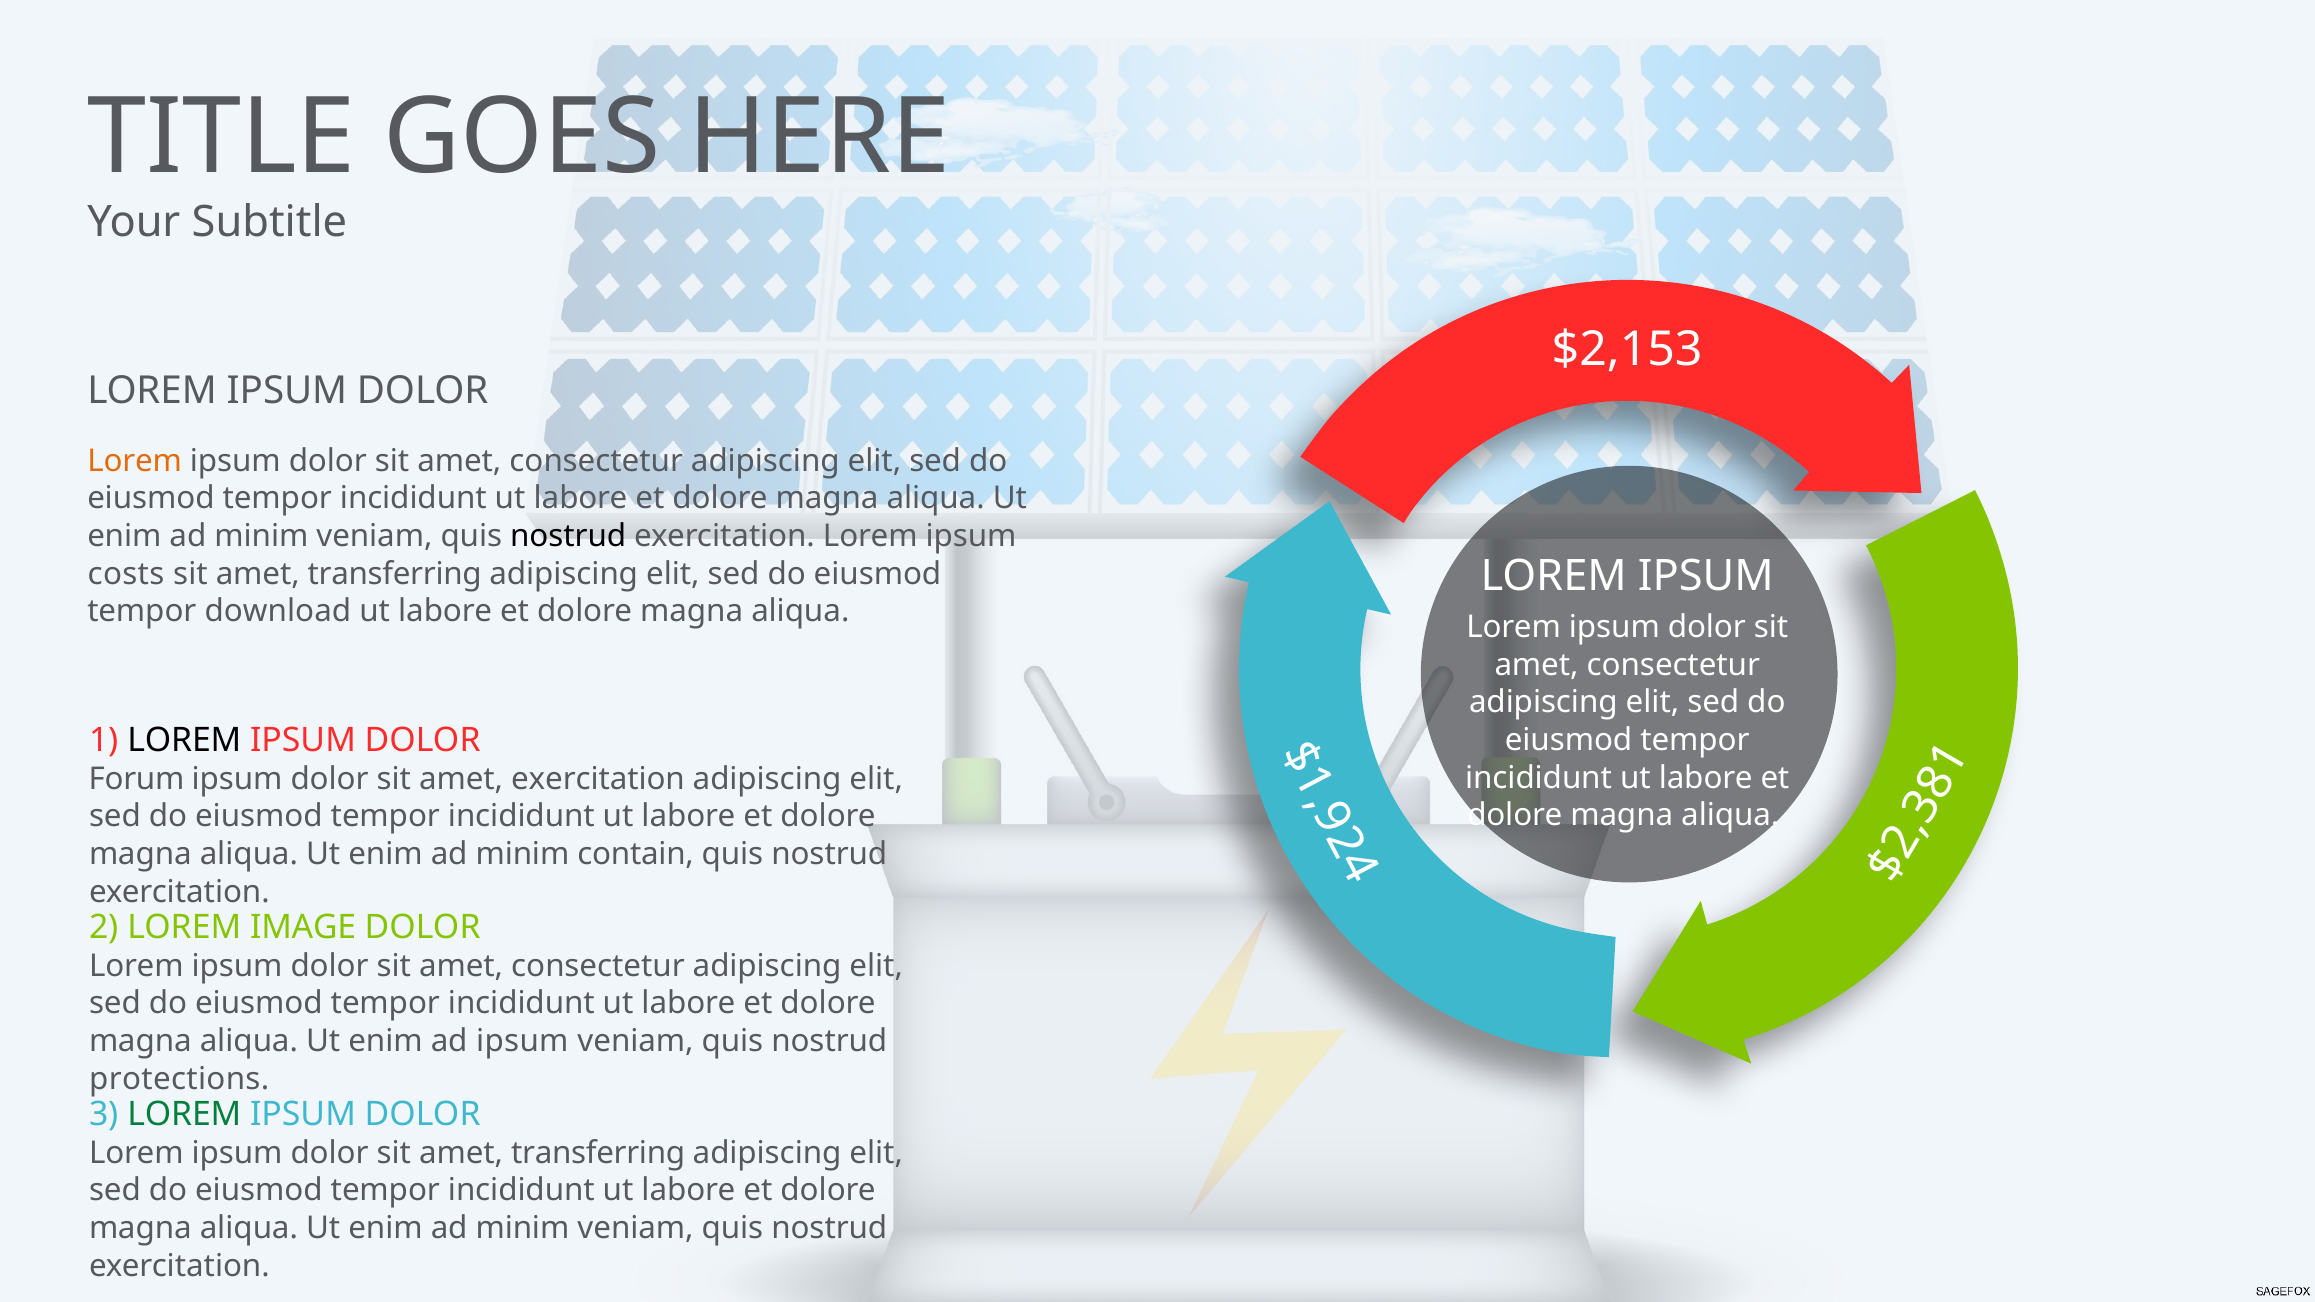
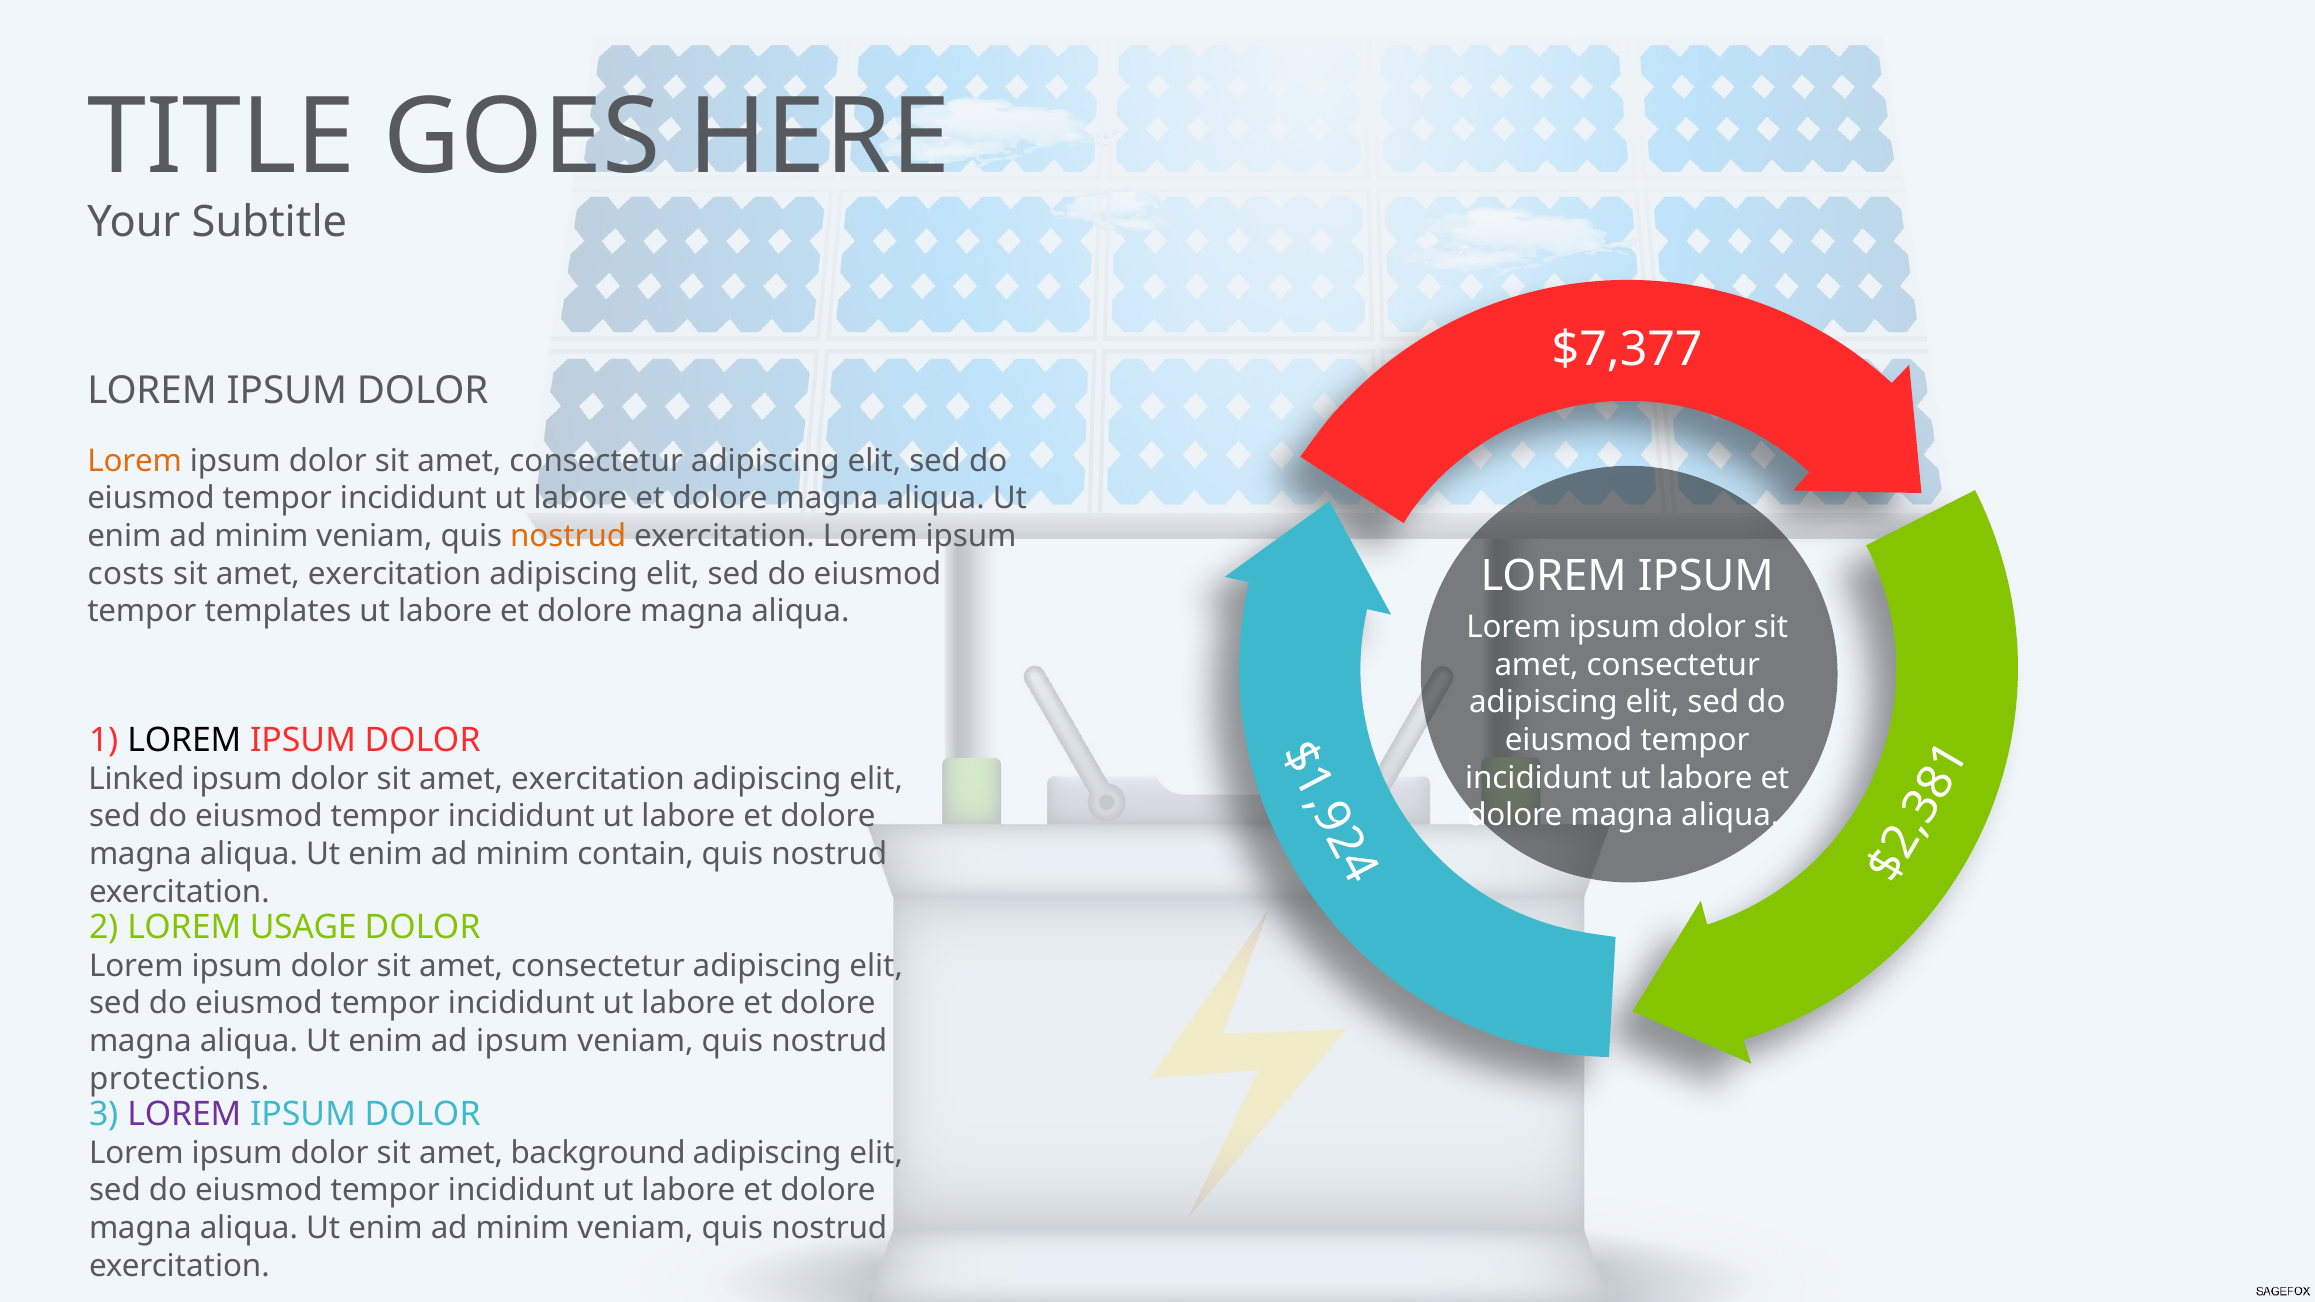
$2,153: $2,153 -> $7,377 (1627, 350)
nostrud colour: black -> orange (568, 536)
transferring: transferring -> exercitation (395, 574)
download: download -> templates (278, 612)
Forum: Forum -> Linked (136, 779)
IMAGE: IMAGE -> USAGE (303, 927)
LOREM colour: green -> purple (184, 1114)
dolor sit amet transferring: transferring -> background (598, 1153)
